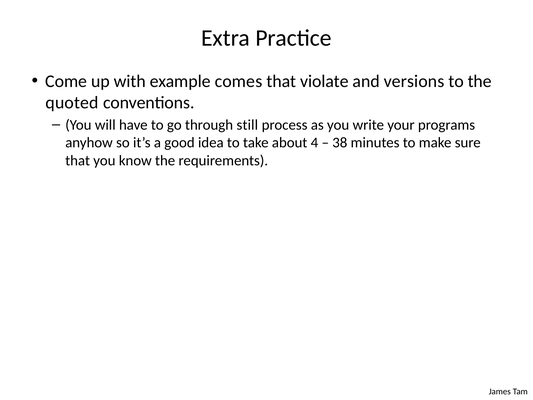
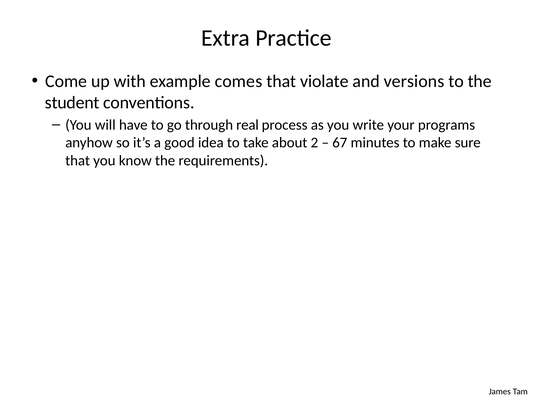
quoted: quoted -> student (72, 103)
still: still -> real (247, 125)
4: 4 -> 2 (314, 143)
38: 38 -> 67 (340, 143)
